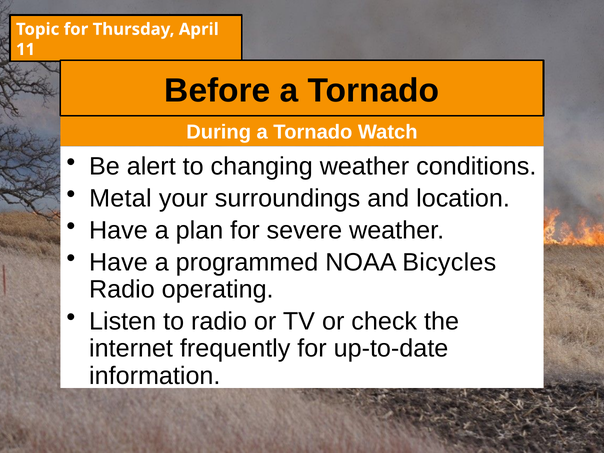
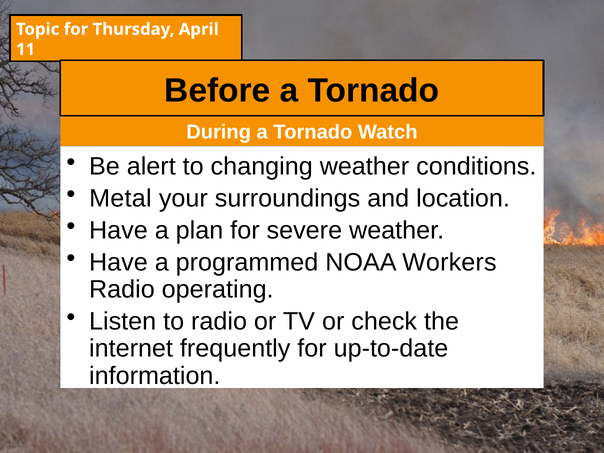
Bicycles: Bicycles -> Workers (449, 262)
